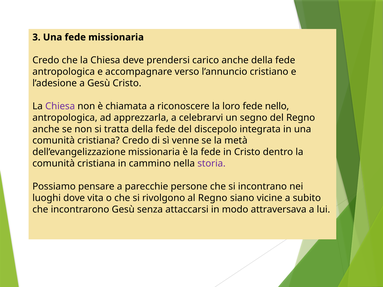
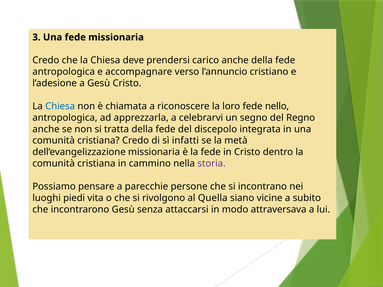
Chiesa colour: purple -> blue (60, 106)
venne: venne -> infatti (185, 141)
dove: dove -> piedi (74, 198)
al Regno: Regno -> Quella (213, 198)
